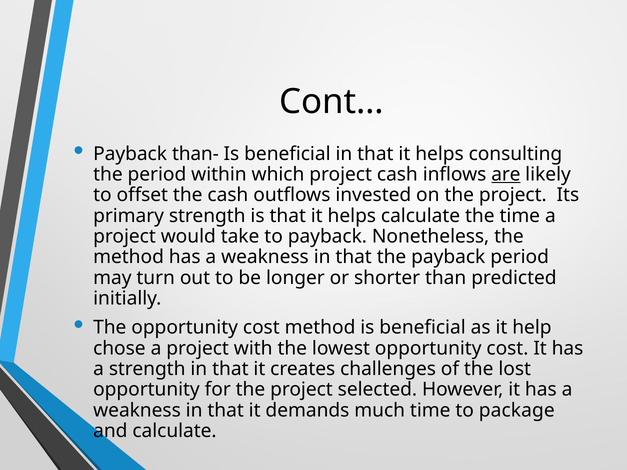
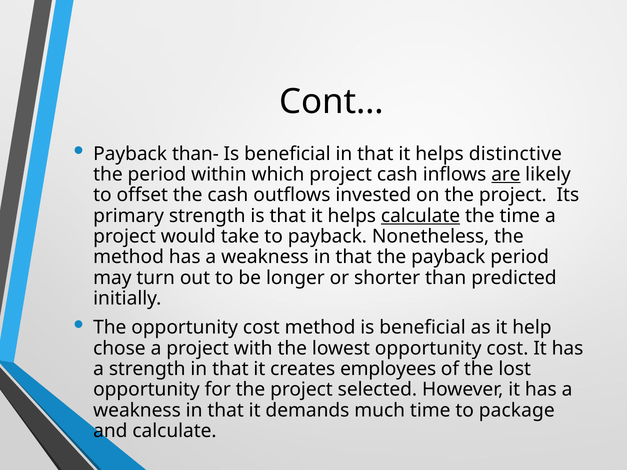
consulting: consulting -> distinctive (515, 154)
calculate underline: none -> present (421, 216)
challenges: challenges -> employees (388, 369)
